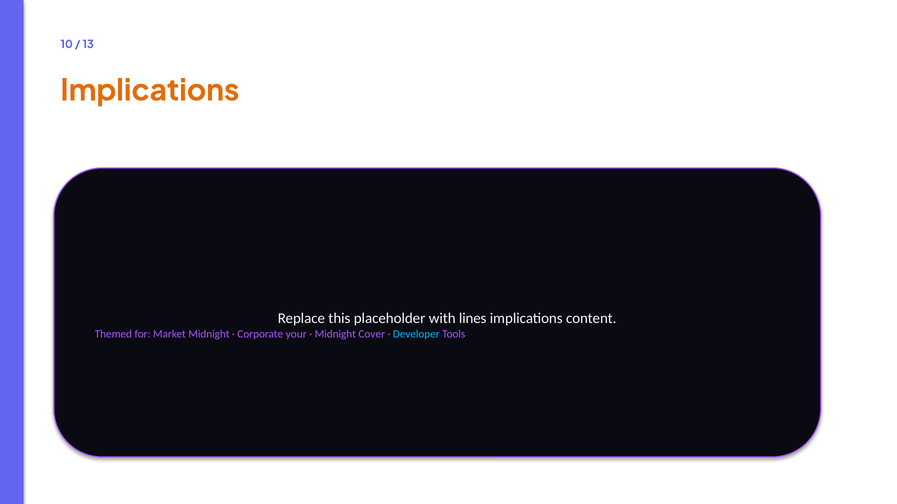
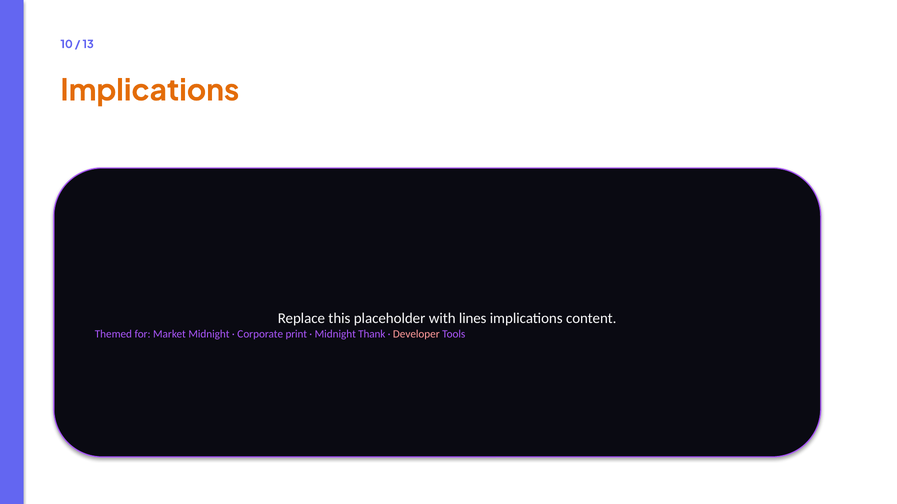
your: your -> print (296, 334)
Cover: Cover -> Thank (372, 334)
Developer colour: light blue -> pink (416, 334)
